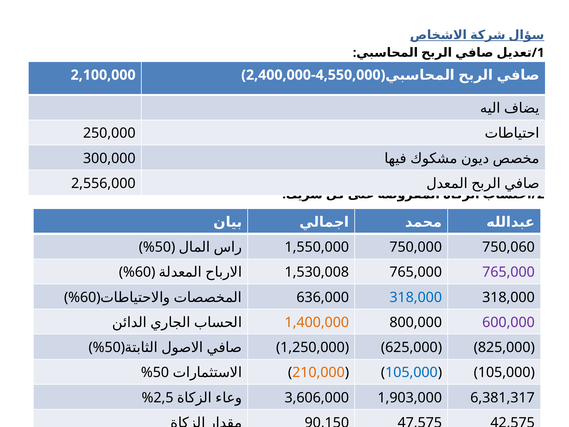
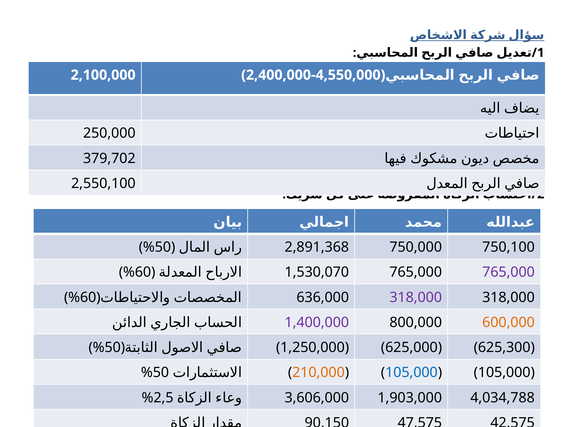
300,000: 300,000 -> 379,702 (109, 158)
2,556,000: 2,556,000 -> 2,550,100 (103, 183)
1,550,000: 1,550,000 -> 2,891,368 (317, 247)
750,060: 750,060 -> 750,100 (508, 247)
1,530,008: 1,530,008 -> 1,530,070 (317, 272)
318,000 colour: blue -> purple (416, 297)
1,400,000 colour: orange -> purple (317, 322)
600,000 colour: purple -> orange (508, 322)
825,000: 825,000 -> 625,300 (504, 347)
6,381,317: 6,381,317 -> 4,034,788 (503, 397)
